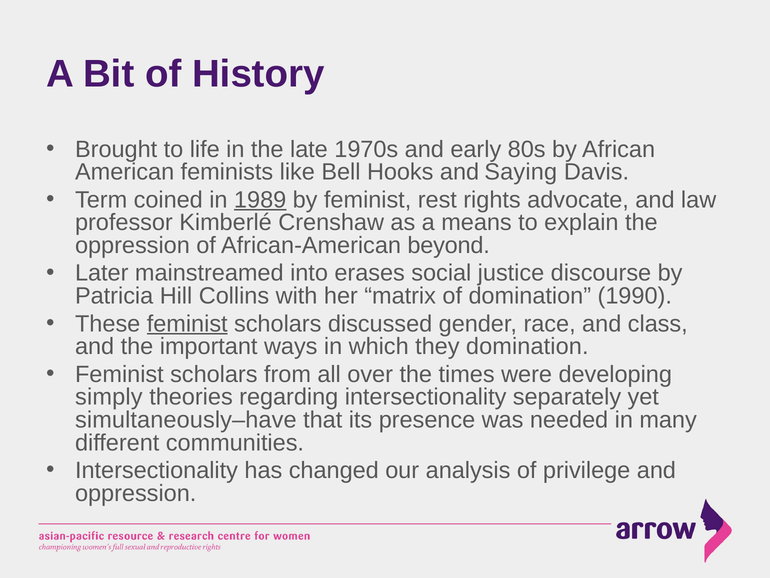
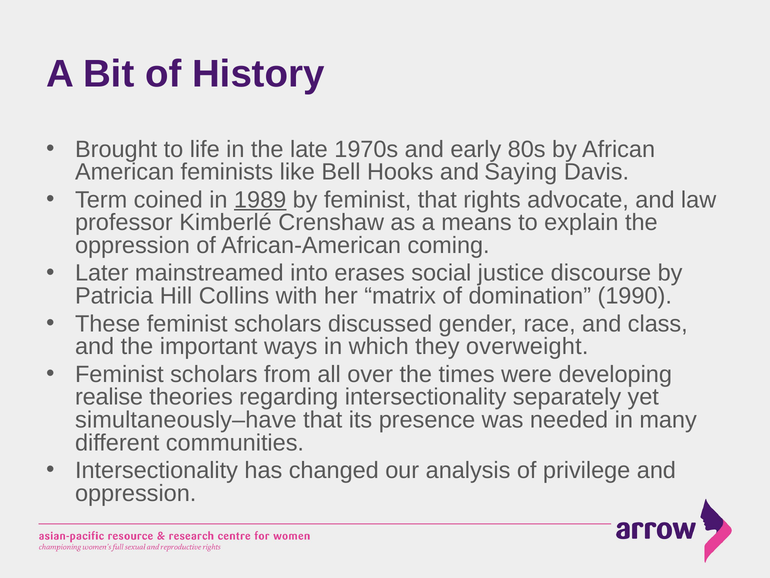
feminist rest: rest -> that (437, 200)
beyond: beyond -> coming (449, 245)
feminist underline: present -> none (187, 323)
they domination: domination -> overweight (527, 346)
simply: simply -> realise (109, 397)
